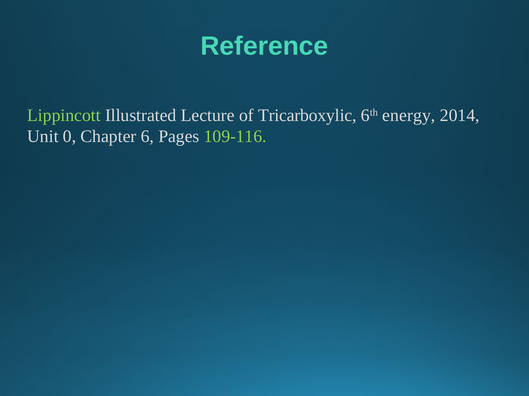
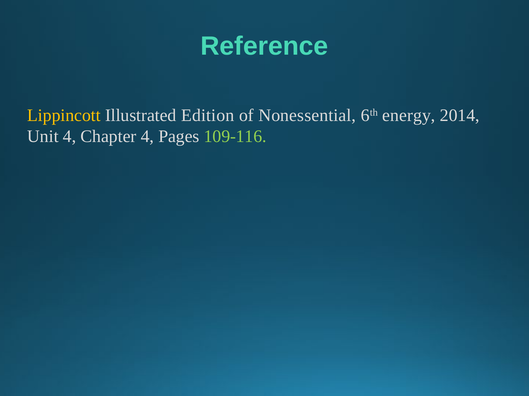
Lippincott colour: light green -> yellow (64, 116)
Lecture: Lecture -> Edition (208, 116)
Tricarboxylic: Tricarboxylic -> Nonessential (307, 116)
Unit 0: 0 -> 4 (70, 137)
Chapter 6: 6 -> 4 (147, 137)
